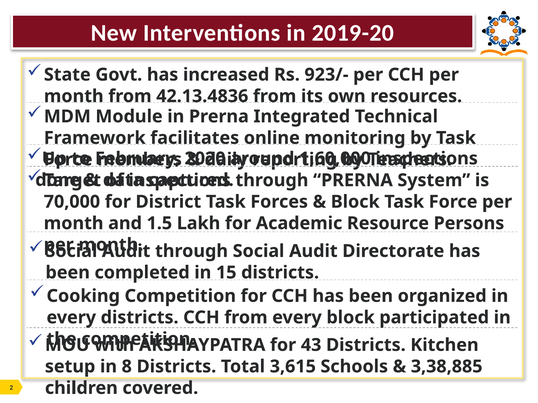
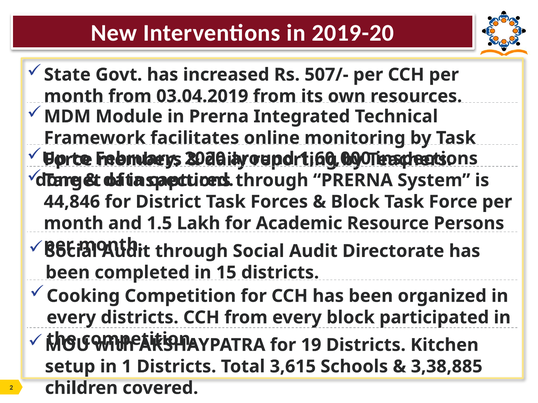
923/-: 923/- -> 507/- (326, 75)
42.13.4836: 42.13.4836 -> 03.04.2019 (202, 96)
70,000: 70,000 -> 44,846 (72, 202)
43: 43 -> 19 (311, 345)
8: 8 -> 1 (127, 367)
